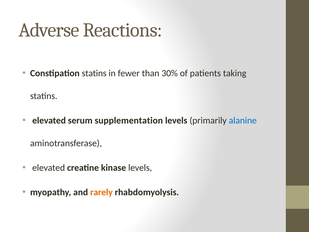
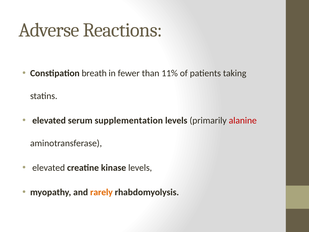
Constipation statins: statins -> breath (94, 73)
30%: 30% -> 11% (170, 73)
alanine colour: blue -> red (243, 120)
